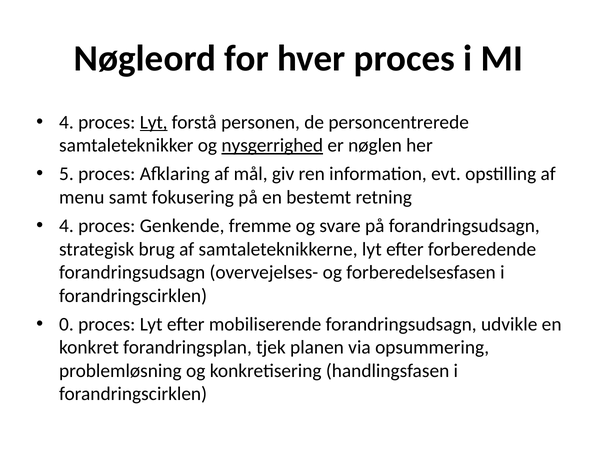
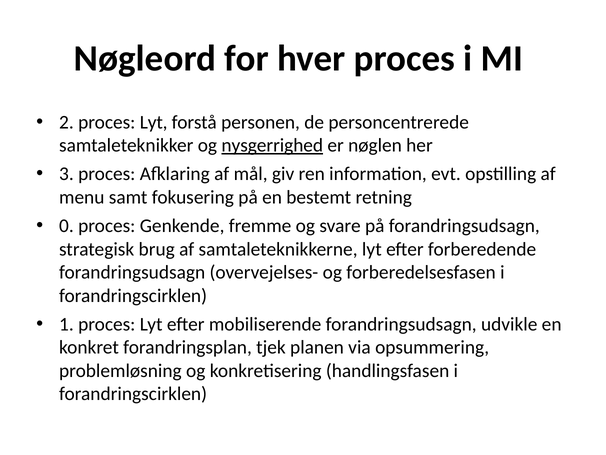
4: 4 -> 2 (66, 122)
Lyt underline: present -> none (154, 122)
5: 5 -> 3 (66, 174)
4: 4 -> 0 (66, 226)
0: 0 -> 1 (66, 324)
